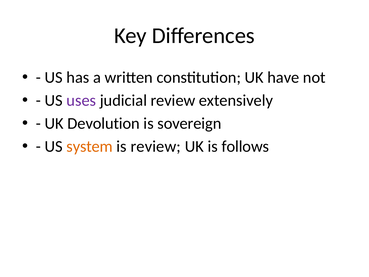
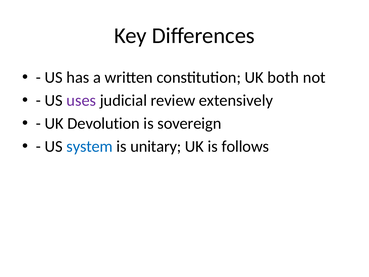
have: have -> both (283, 77)
system colour: orange -> blue (90, 146)
is review: review -> unitary (156, 146)
